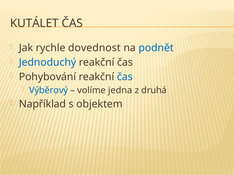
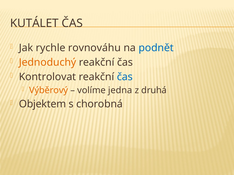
dovednost: dovednost -> rovnováhu (94, 48)
Jednoduchý colour: blue -> orange (48, 62)
Pohybování: Pohybování -> Kontrolovat (47, 77)
Výběrový colour: blue -> orange (49, 90)
Například: Například -> Objektem (42, 104)
objektem: objektem -> chorobná (99, 104)
